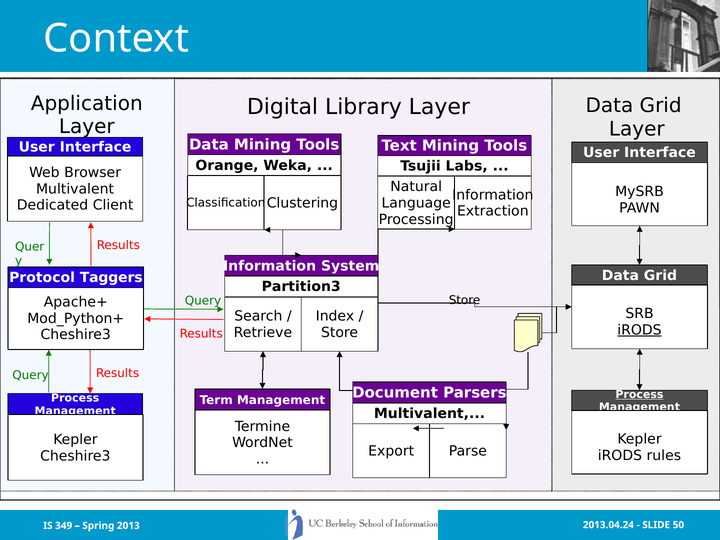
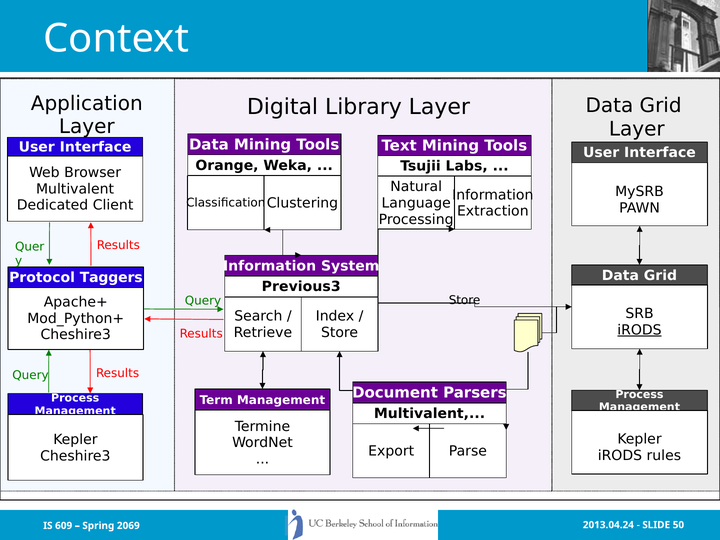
Partition3: Partition3 -> Previous3 (301, 287)
Process underline: present -> none (639, 394)
349: 349 -> 609 (64, 526)
2013: 2013 -> 2069 (128, 526)
